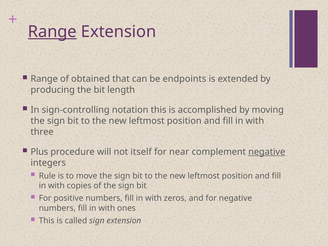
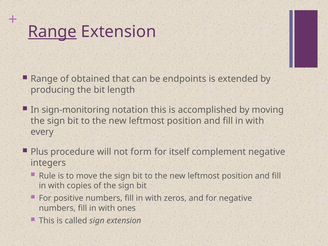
sign-controlling: sign-controlling -> sign-monitoring (76, 110)
three: three -> every (42, 132)
itself: itself -> form (141, 152)
near: near -> itself (179, 152)
negative underline: present -> none (267, 152)
